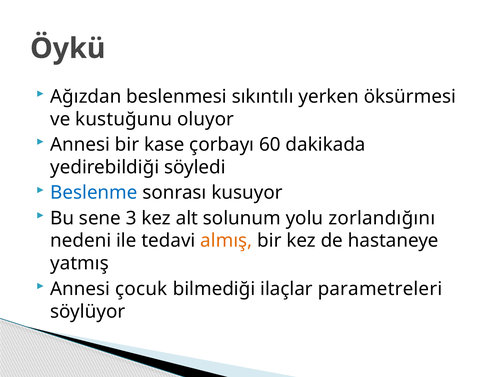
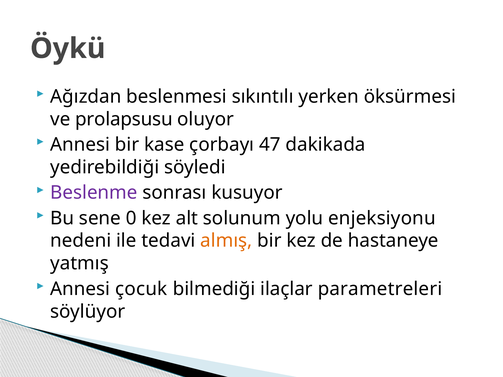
kustuğunu: kustuğunu -> prolapsusu (124, 119)
60: 60 -> 47 (270, 145)
Beslenme colour: blue -> purple (94, 193)
3: 3 -> 0 (131, 218)
zorlandığını: zorlandığını -> enjeksiyonu (382, 218)
